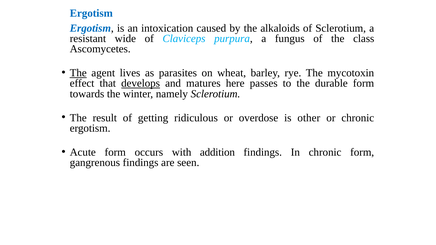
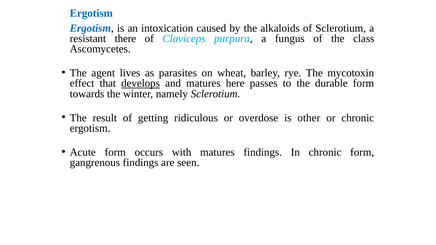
wide: wide -> there (125, 39)
The underline: present -> none (78, 73)
with addition: addition -> matures (217, 152)
